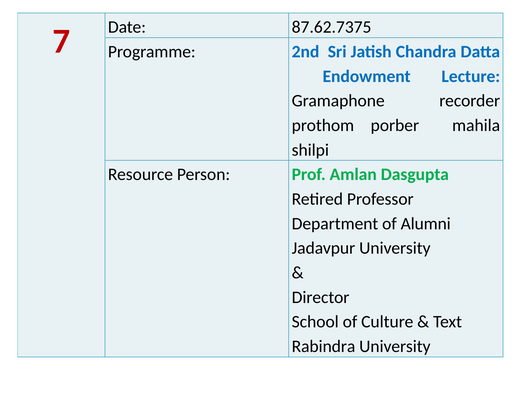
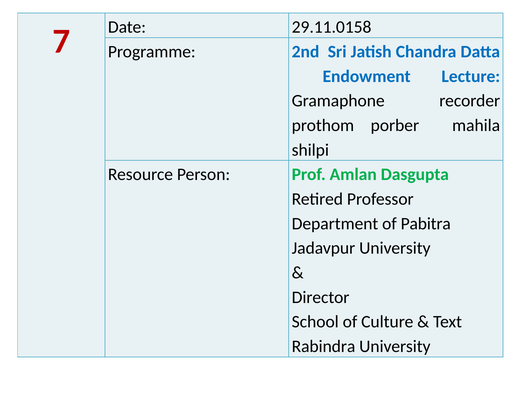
87.62.7375: 87.62.7375 -> 29.11.0158 (332, 27)
Alumni: Alumni -> Pabitra (426, 223)
